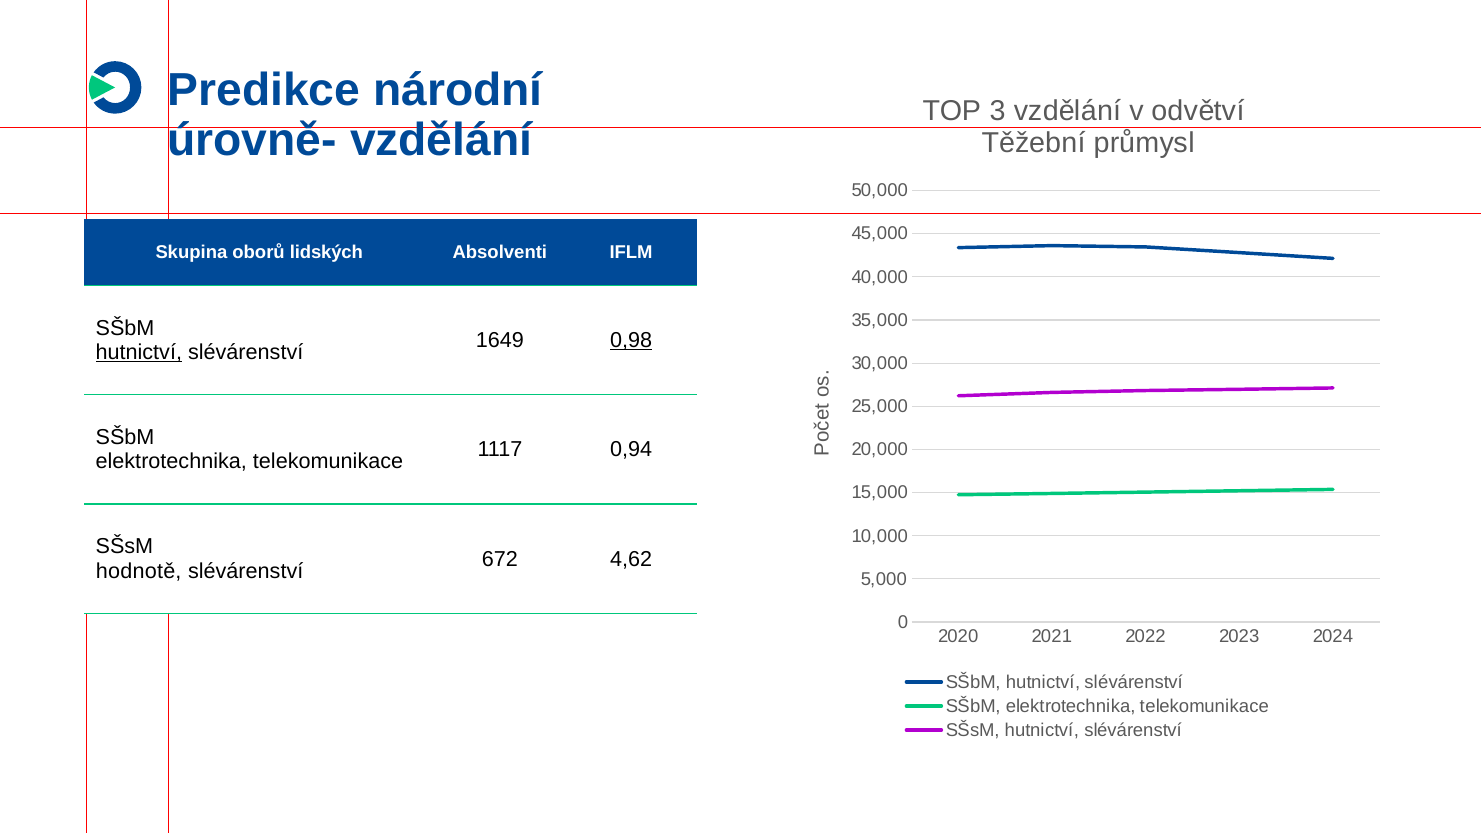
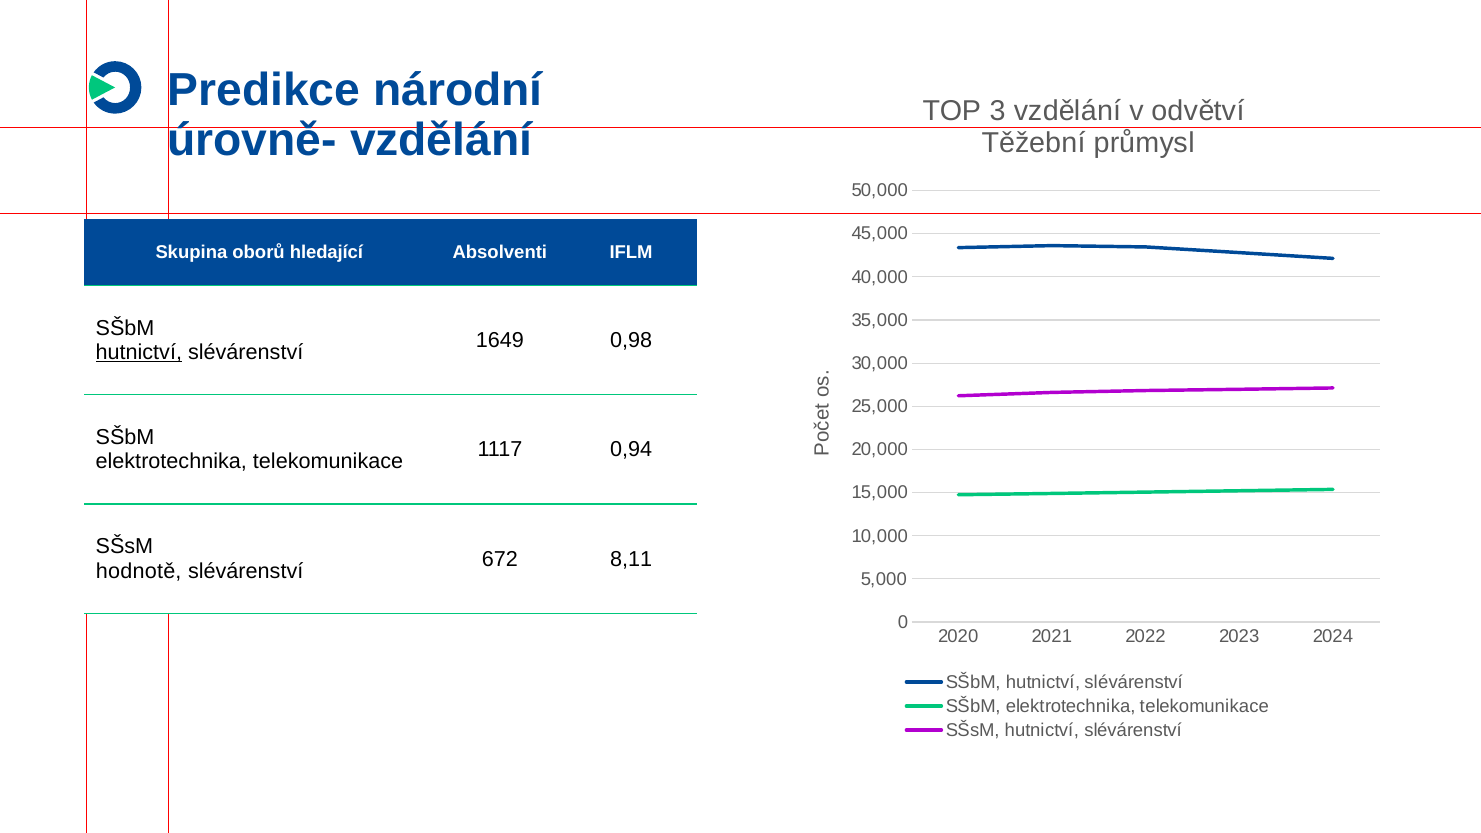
lidských: lidských -> hledající (326, 253)
0,98 underline: present -> none (631, 340)
4,62: 4,62 -> 8,11 (631, 559)
